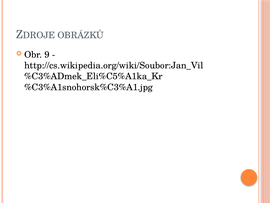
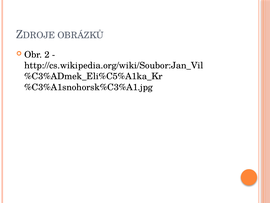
9: 9 -> 2 (47, 55)
